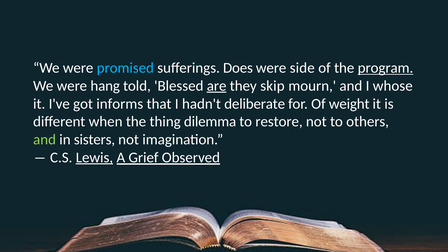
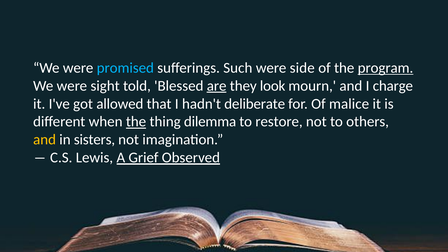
Does: Does -> Such (238, 68)
hang: hang -> sight (105, 86)
skip: skip -> look (273, 86)
whose: whose -> charge (393, 86)
informs: informs -> allowed (120, 104)
weight: weight -> malice (349, 104)
the underline: none -> present (136, 122)
and colour: light green -> yellow (45, 140)
Lewis underline: present -> none (94, 158)
